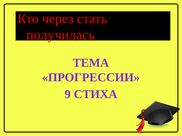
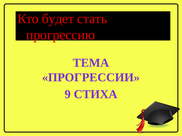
через: через -> будет (58, 19)
получилась: получилась -> прогрессию (61, 35)
